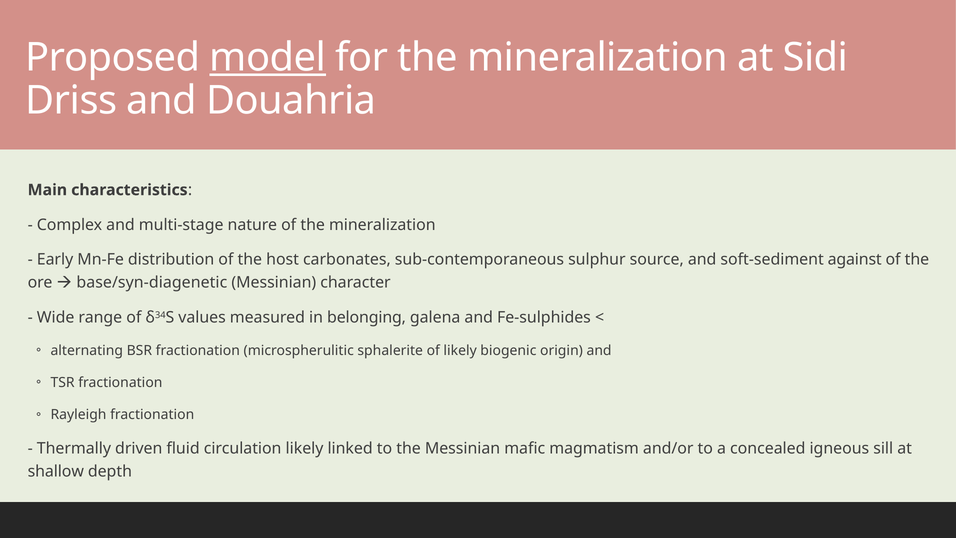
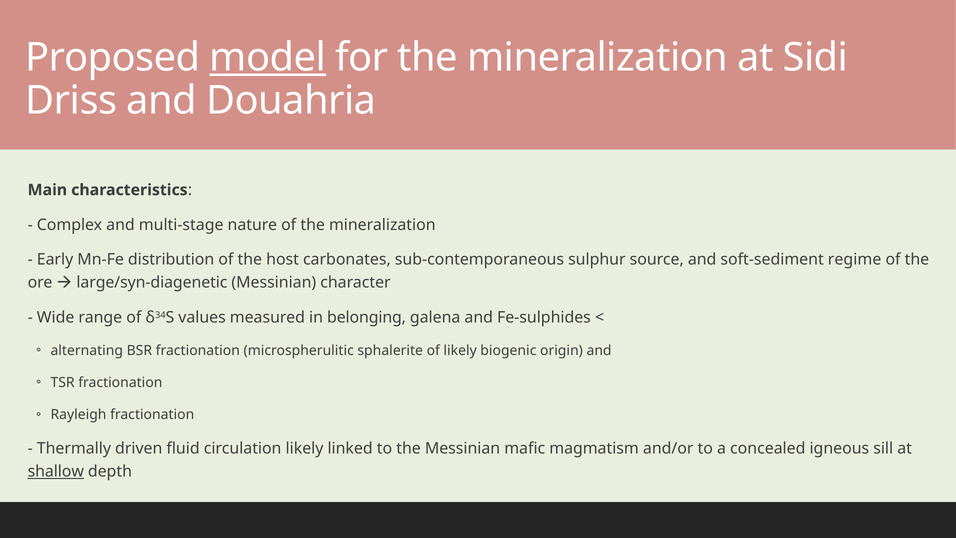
against: against -> regime (855, 260)
base/syn-diagenetic: base/syn-diagenetic -> large/syn-diagenetic (152, 283)
shallow underline: none -> present (56, 471)
